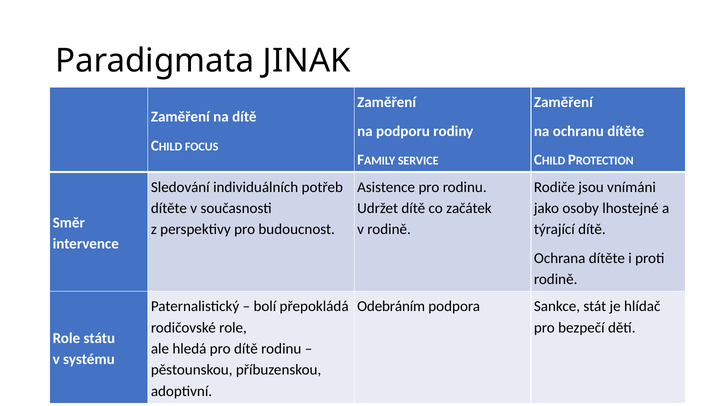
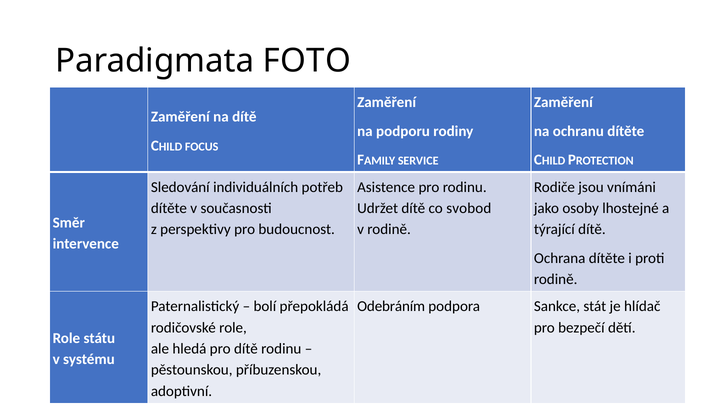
JINAK: JINAK -> FOTO (307, 61)
začátek: začátek -> svobod (469, 208)
